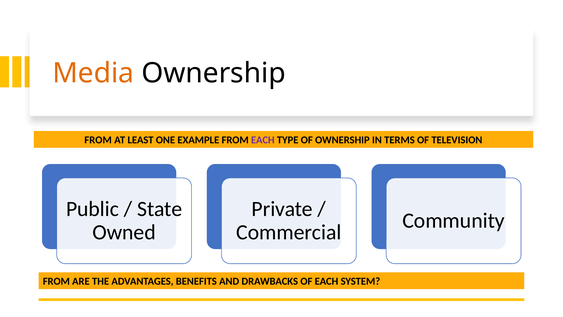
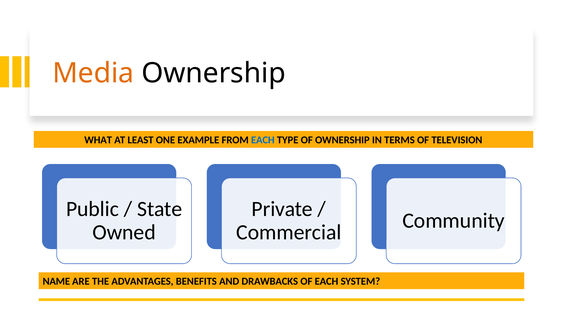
FROM: FROM -> WHAT (98, 140)
EACH colour: purple -> blue (263, 140)
FROM: FROM -> NAME (56, 281)
